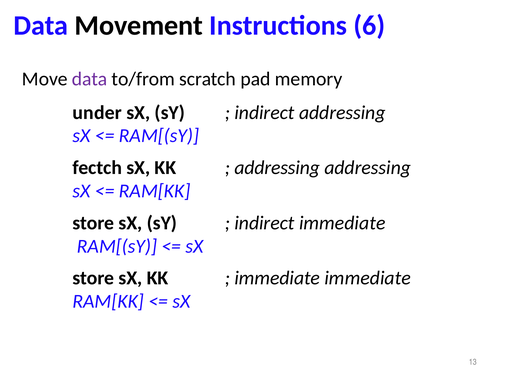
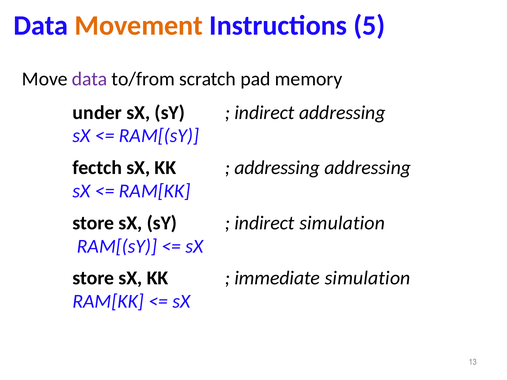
Movement colour: black -> orange (139, 26)
6: 6 -> 5 (369, 26)
indirect immediate: immediate -> simulation (342, 223)
immediate immediate: immediate -> simulation (368, 278)
